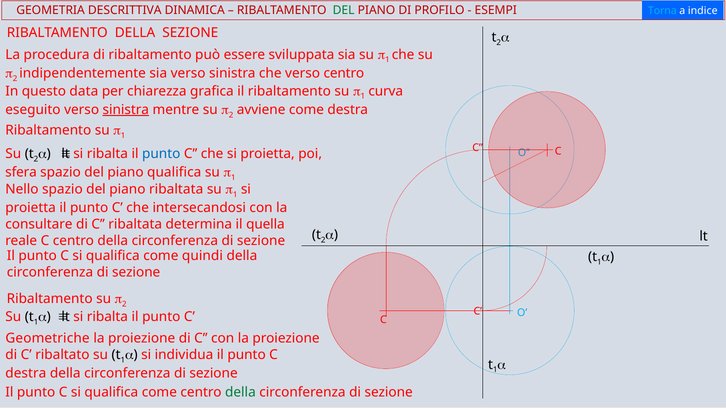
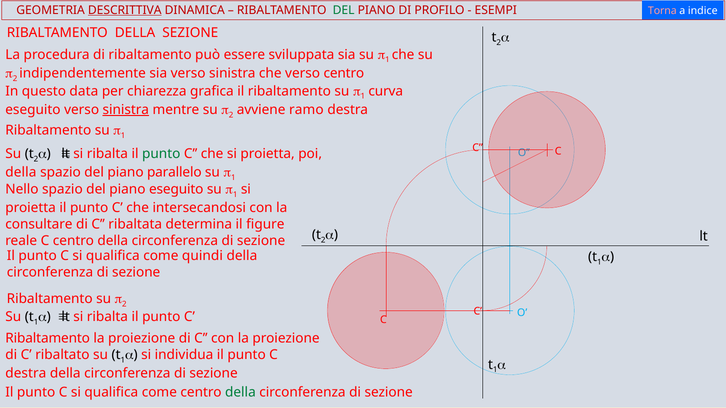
DESCRITTIVA underline: none -> present (125, 10)
Torna colour: light blue -> pink (662, 11)
avviene come: come -> ramo (306, 110)
punto colour: blue -> green (161, 154)
sfera: sfera -> della (21, 173)
piano qualifica: qualifica -> parallelo (174, 173)
piano ribaltata: ribaltata -> eseguito (176, 190)
quella: quella -> figure (265, 224)
Geometriche: Geometriche -> Ribaltamento (48, 339)
